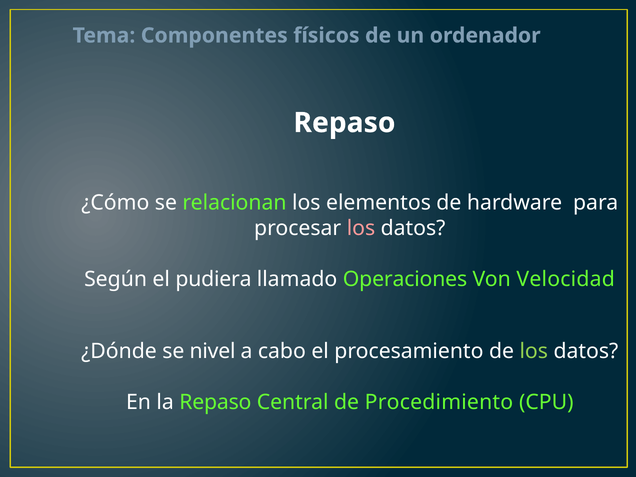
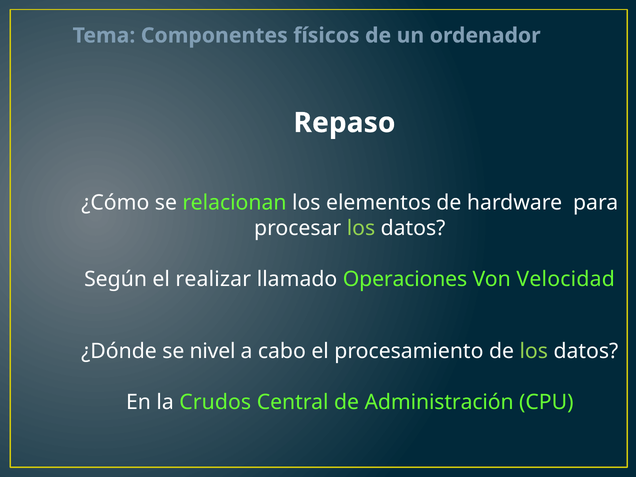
los colour: pink -> light green (361, 228)
pudiera: pudiera -> realizar (213, 279)
la Repaso: Repaso -> Crudos (215, 402)
Procedimiento: Procedimiento -> Administración (439, 402)
